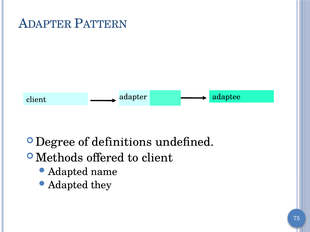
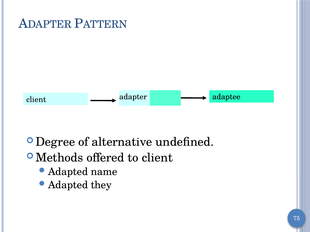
definitions: definitions -> alternative (122, 142)
